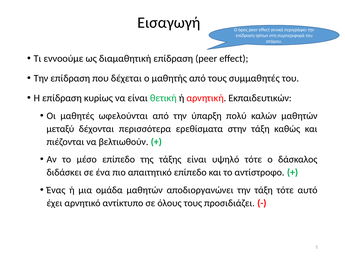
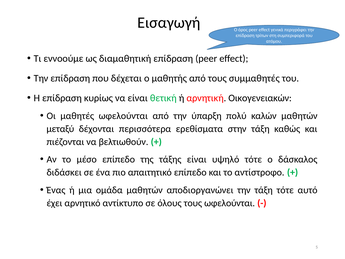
Εκπαιδευτικών: Εκπαιδευτικών -> Οικογενειακών (260, 98)
τους προσιδιάζει: προσιδιάζει -> ωφελούνται (230, 203)
